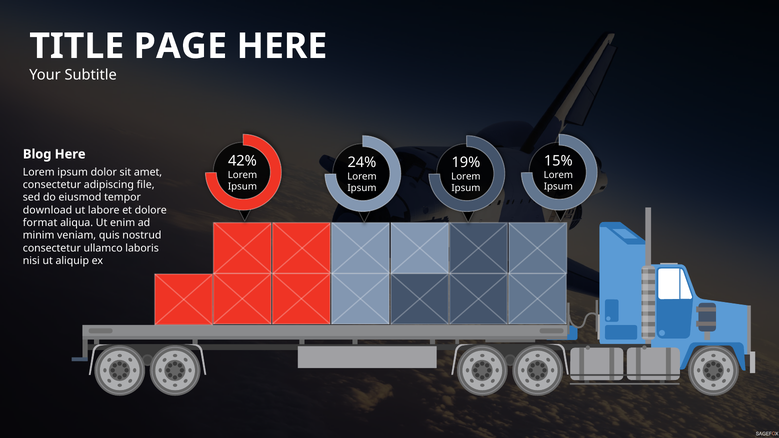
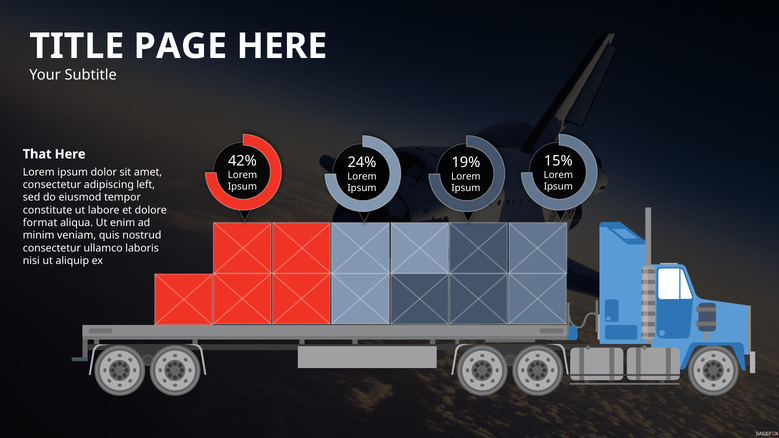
Blog: Blog -> That (37, 154)
file: file -> left (146, 185)
download: download -> constitute (48, 210)
